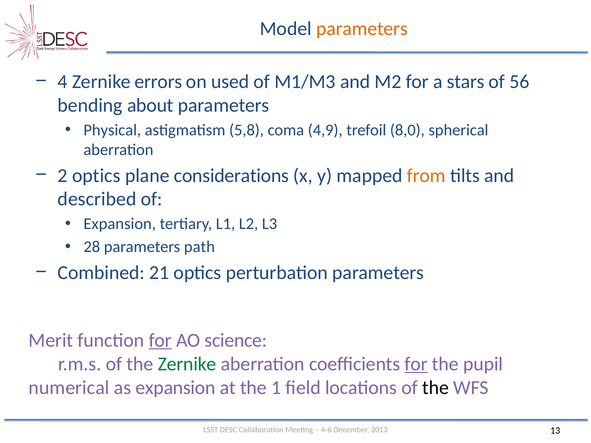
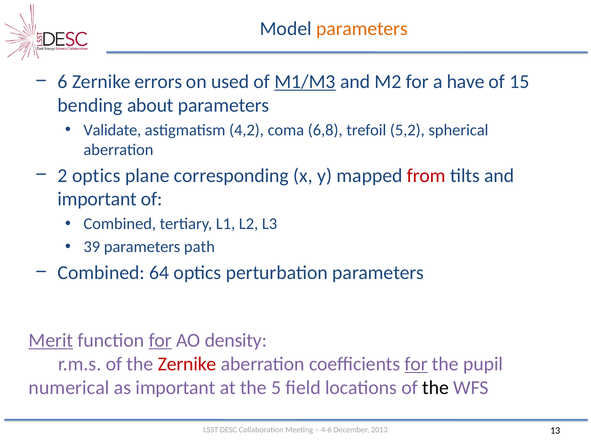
4: 4 -> 6 (63, 82)
M1/M3 underline: none -> present (305, 82)
stars: stars -> have (466, 82)
56: 56 -> 15 (519, 82)
Physical: Physical -> Validate (112, 130)
5,8: 5,8 -> 4,2 (247, 130)
4,9: 4,9 -> 6,8 (325, 130)
8,0: 8,0 -> 5,2 (407, 130)
considerations: considerations -> corresponding (231, 176)
from colour: orange -> red (426, 176)
described: described -> important (97, 199)
Expansion: Expansion -> Combined (120, 224)
28: 28 -> 39 (92, 247)
21: 21 -> 64 (159, 273)
Merit underline: none -> present (51, 341)
science: science -> density (236, 341)
Zernike colour: green -> red (187, 364)
as expansion: expansion -> important (176, 388)
1: 1 -> 5 (276, 388)
